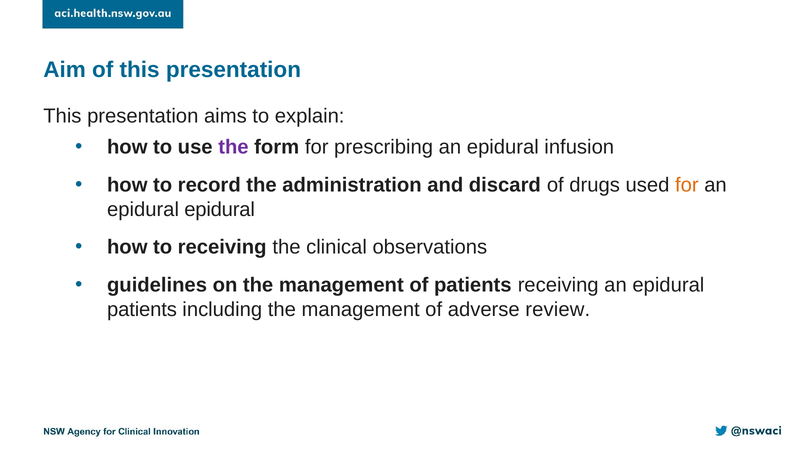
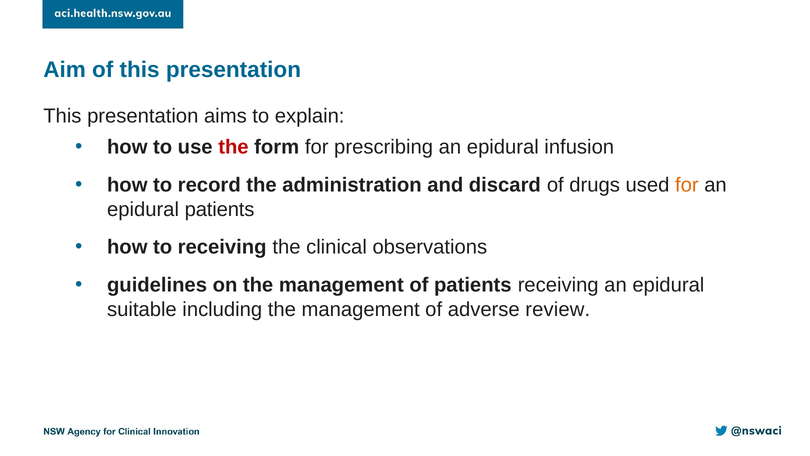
the colour: purple -> red (233, 147)
epidural epidural: epidural -> patients (220, 209)
patients: patients -> suitable (142, 309)
